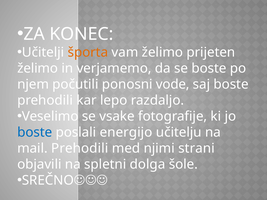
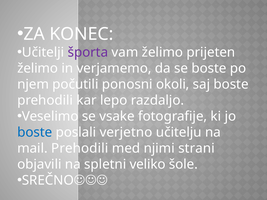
športa colour: orange -> purple (88, 52)
vode: vode -> okoli (173, 85)
energijo: energijo -> verjetno (126, 133)
dolga: dolga -> veliko (148, 165)
